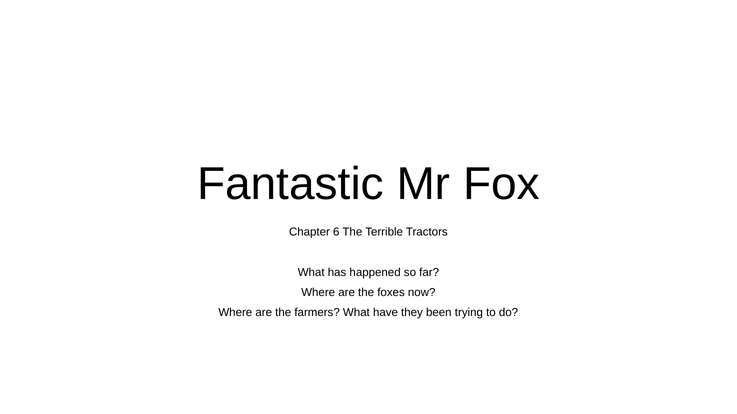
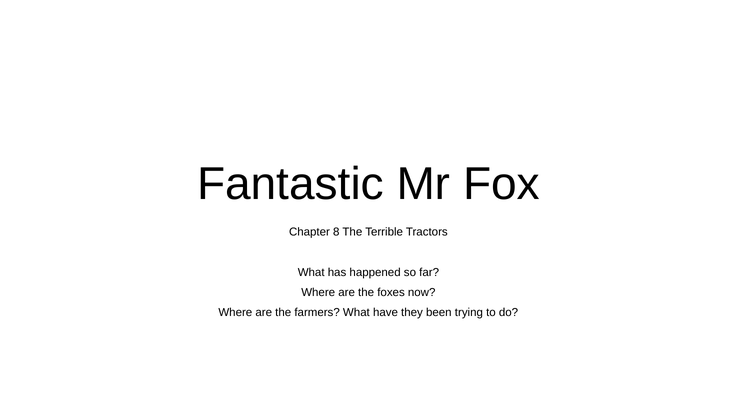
6: 6 -> 8 (336, 232)
